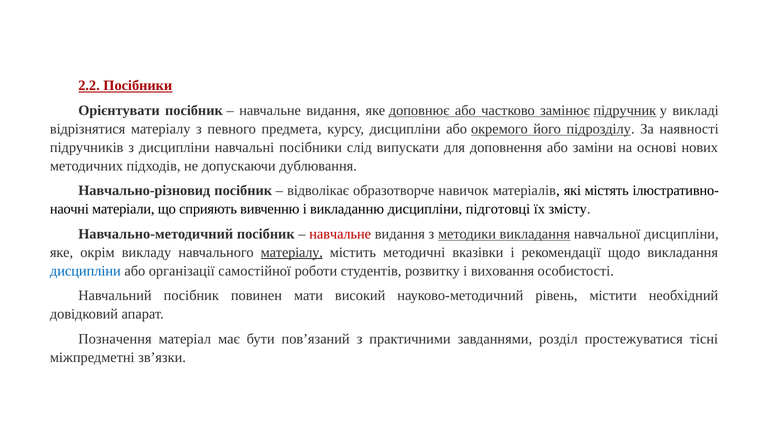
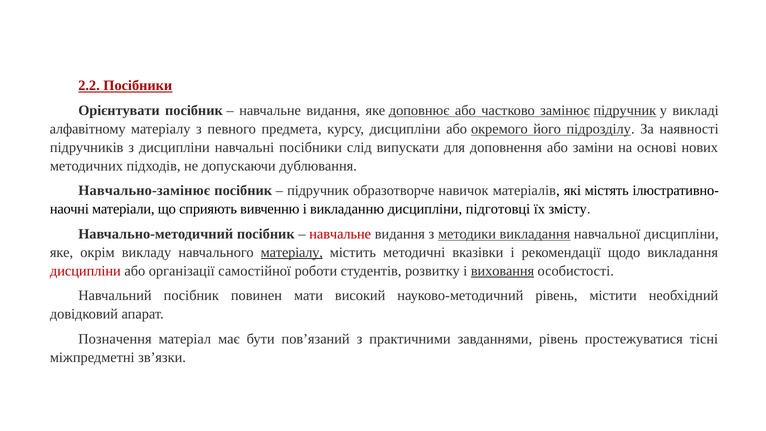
відрізнятися: відрізнятися -> алфавітному (88, 129)
Навчально-різновид: Навчально-різновид -> Навчально-замінює (144, 191)
відволікає: відволікає -> підручник (318, 191)
дисципліни colour: blue -> red (85, 271)
виховання underline: none -> present (503, 271)
завданнями розділ: розділ -> рівень (558, 339)
